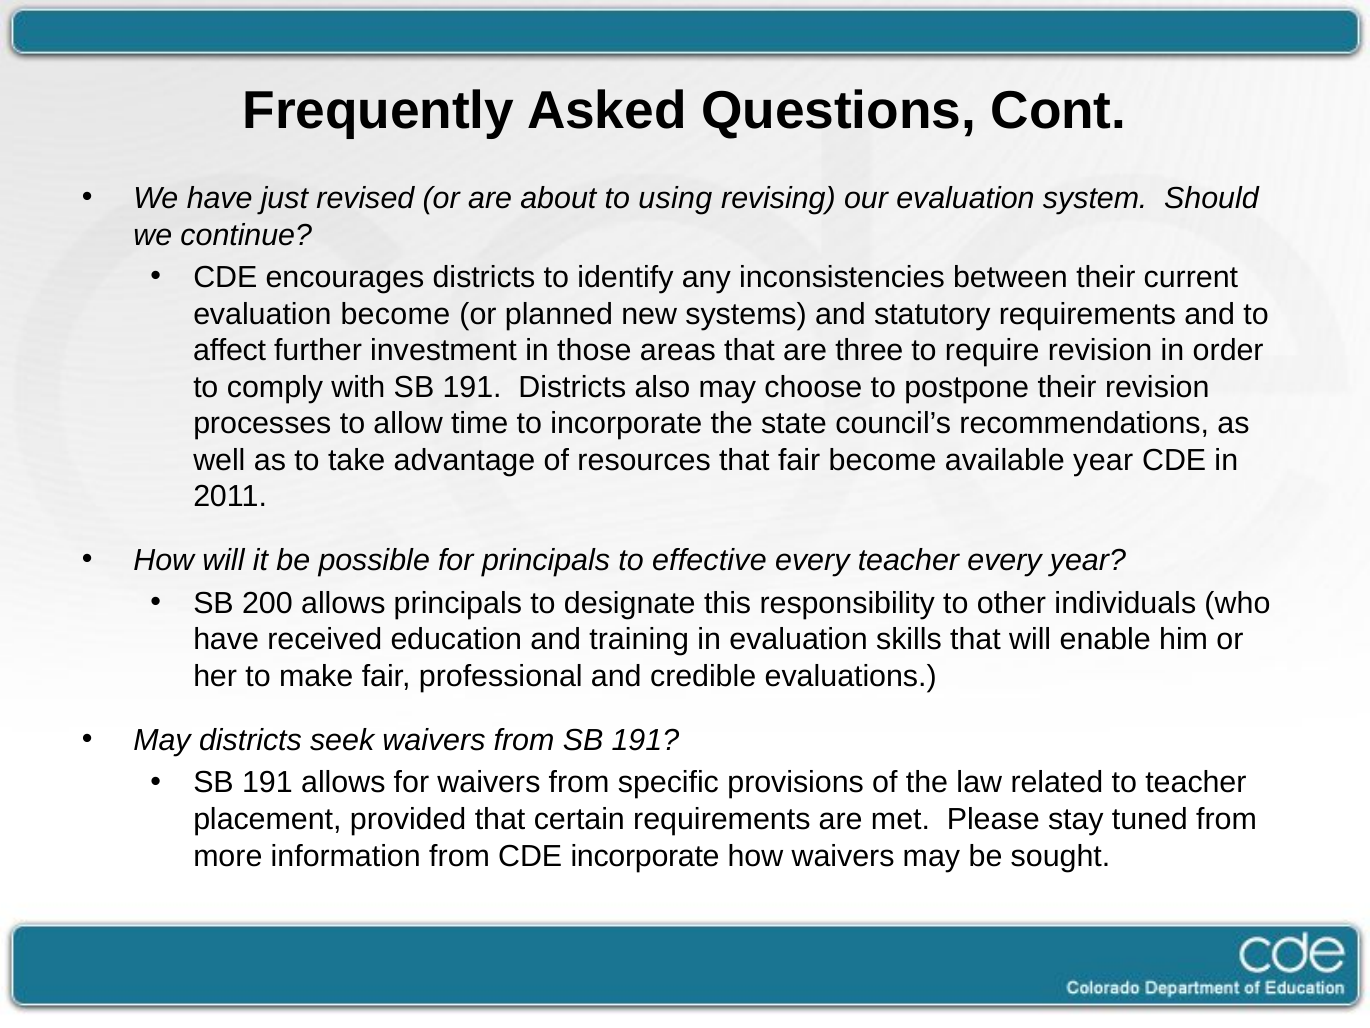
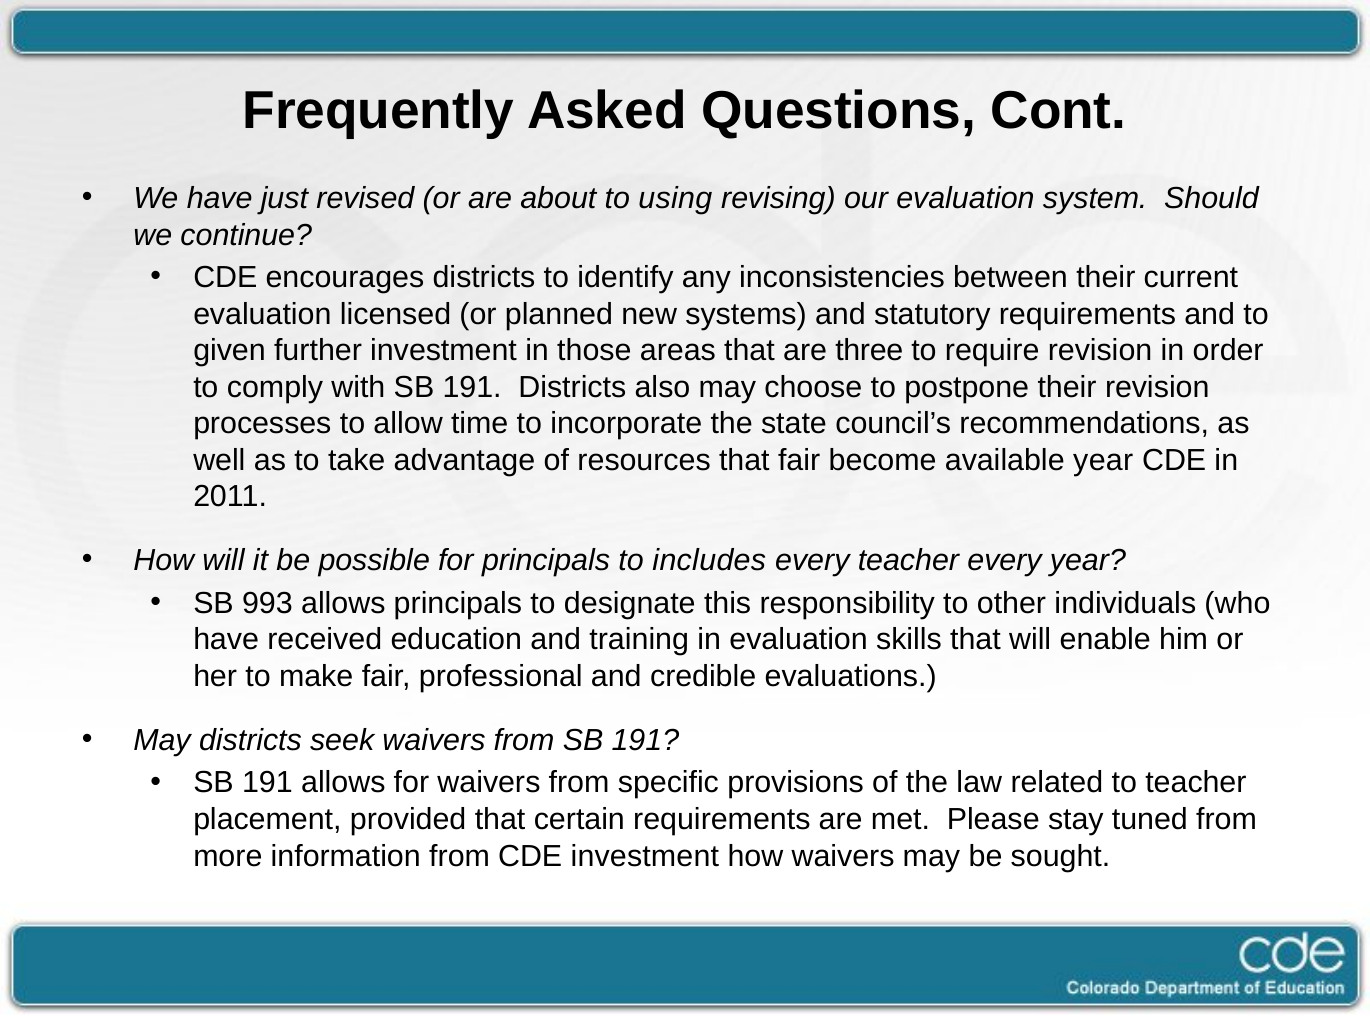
evaluation become: become -> licensed (396, 314)
affect: affect -> given (230, 351)
effective: effective -> includes (709, 560)
200: 200 -> 993 (267, 603)
CDE incorporate: incorporate -> investment (645, 856)
